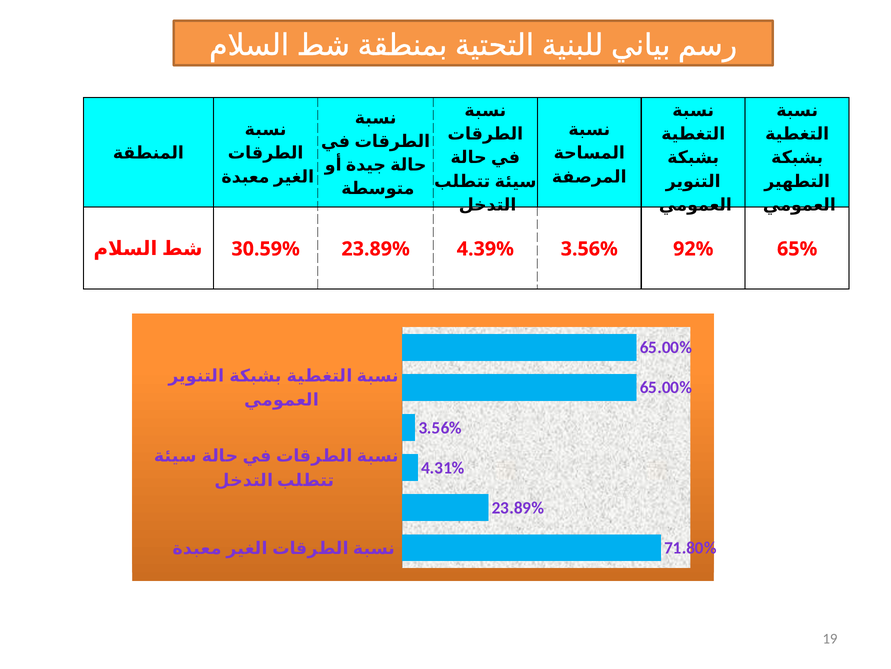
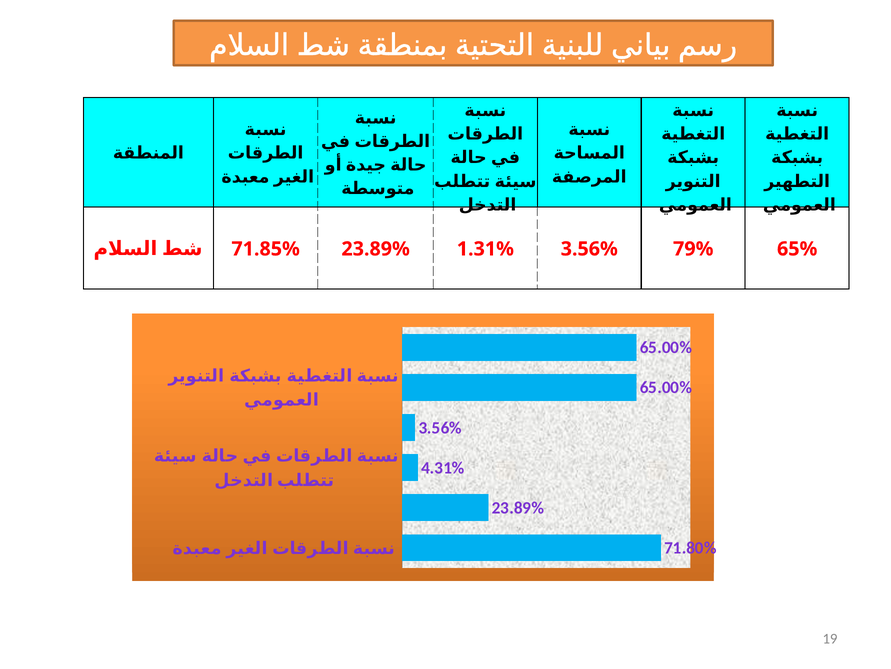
30.59%: 30.59% -> 71.85% (266, 249)
4.39%: 4.39% -> 1.31% (485, 249)
92%: 92% -> 79% (693, 249)
